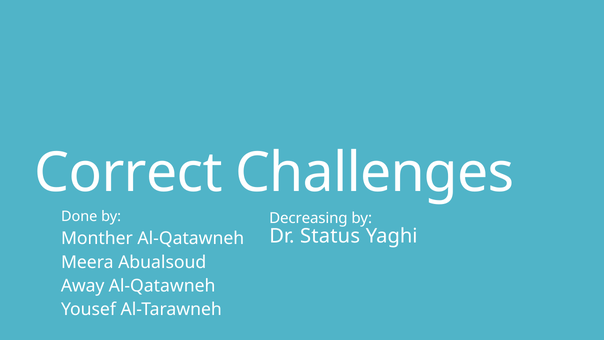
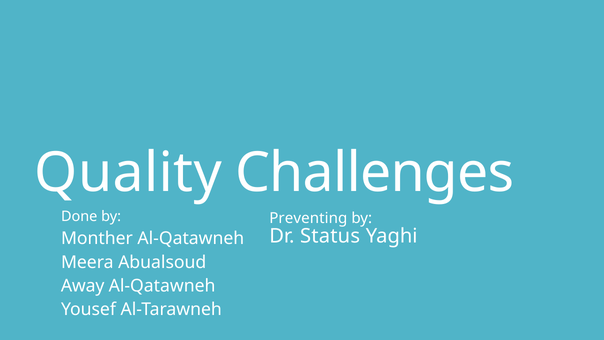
Correct: Correct -> Quality (128, 173)
Decreasing: Decreasing -> Preventing (308, 218)
